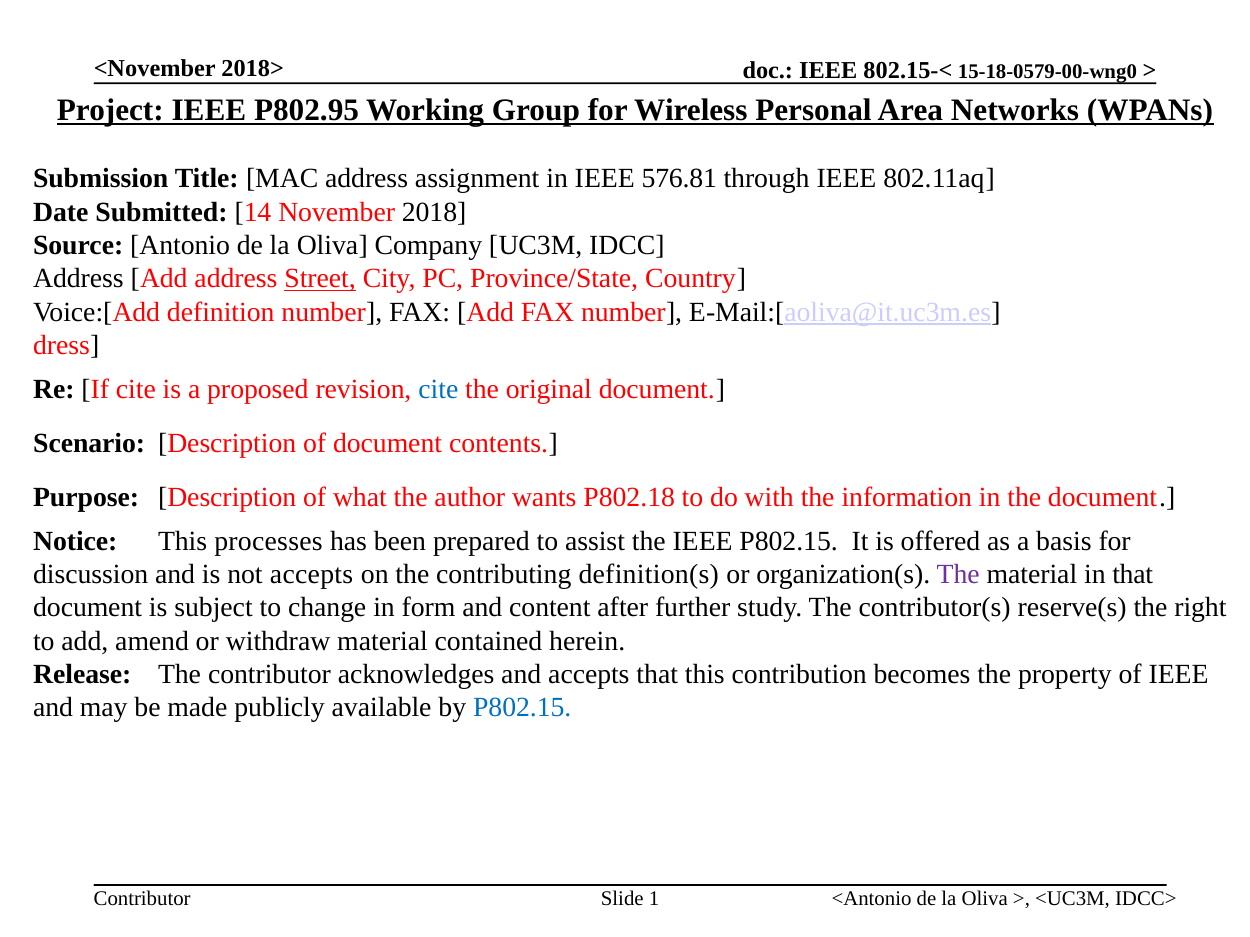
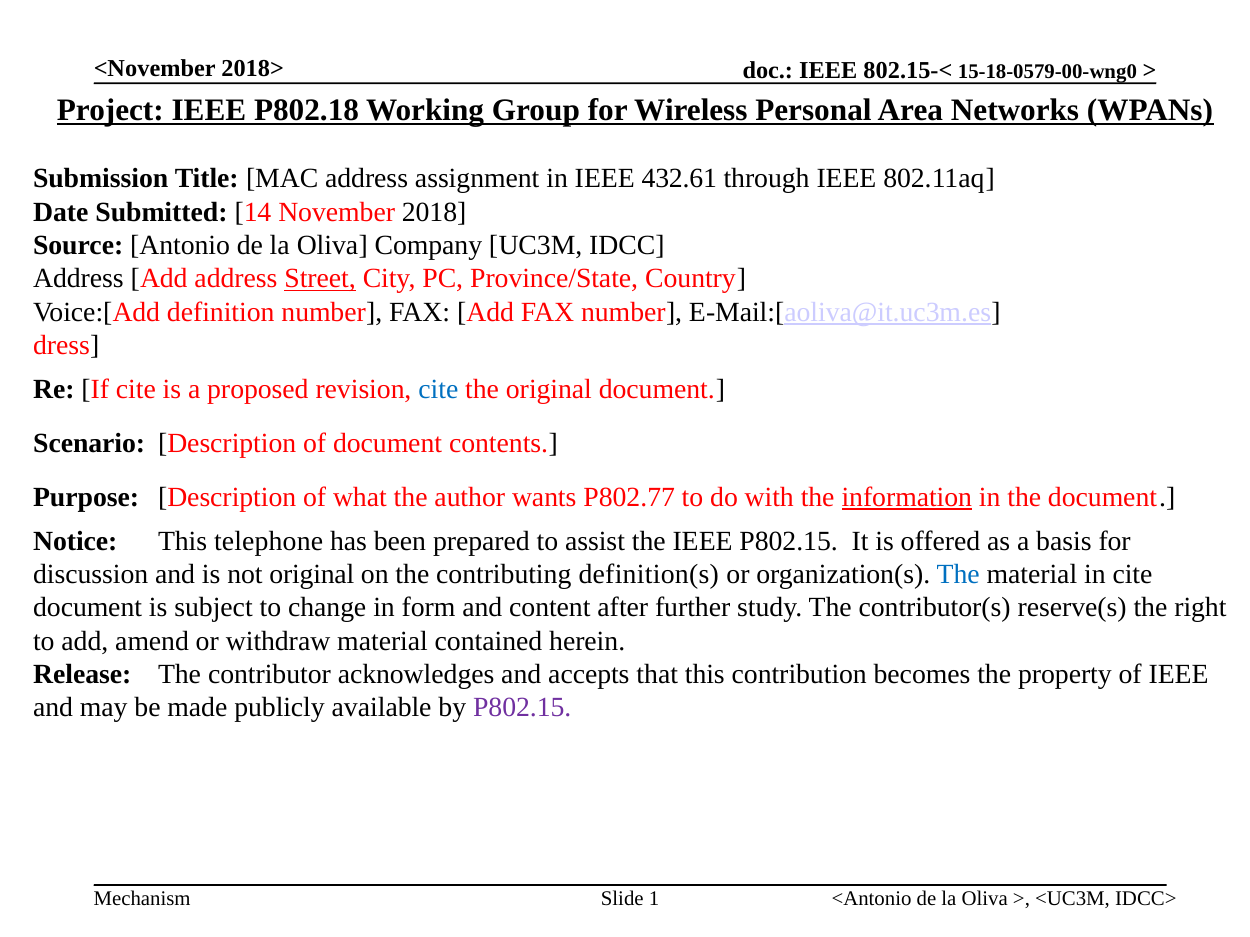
P802.95: P802.95 -> P802.18 (307, 110)
576.81: 576.81 -> 432.61 (679, 179)
P802.18: P802.18 -> P802.77 (629, 498)
information underline: none -> present (907, 498)
processes: processes -> telephone (269, 541)
not accepts: accepts -> original (312, 575)
The colour: purple -> blue (958, 575)
in that: that -> cite (1132, 575)
P802.15 colour: blue -> purple (522, 708)
Contributor: Contributor -> Mechanism (142, 899)
